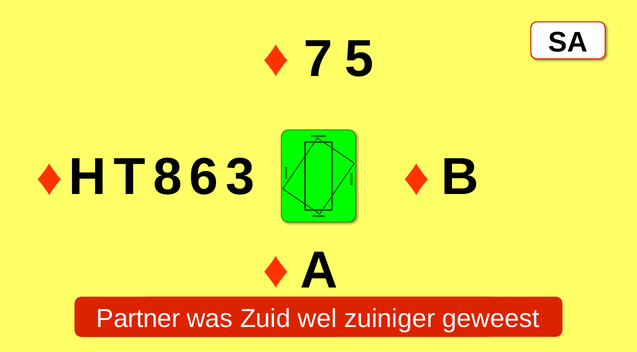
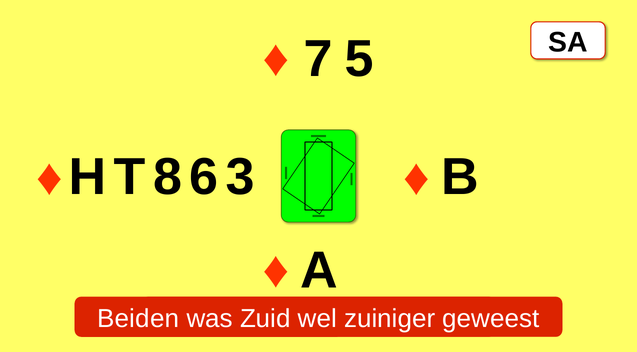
Partner: Partner -> Beiden (138, 319)
